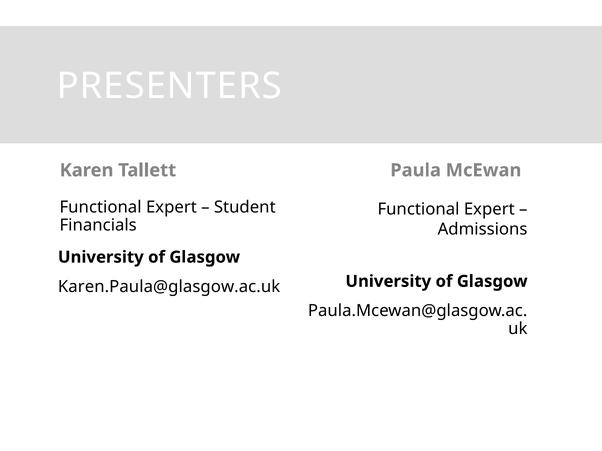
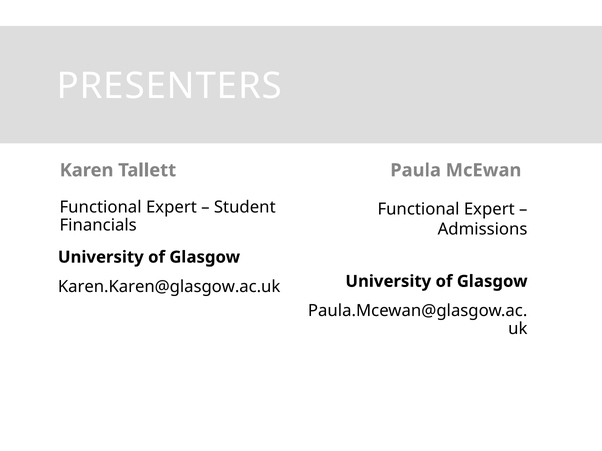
Karen.Paula@glasgow.ac.uk: Karen.Paula@glasgow.ac.uk -> Karen.Karen@glasgow.ac.uk (169, 287)
